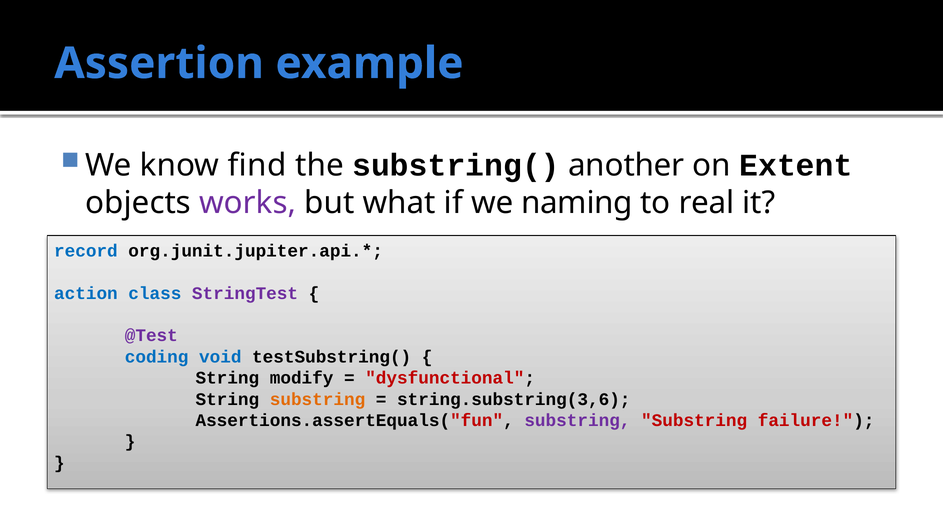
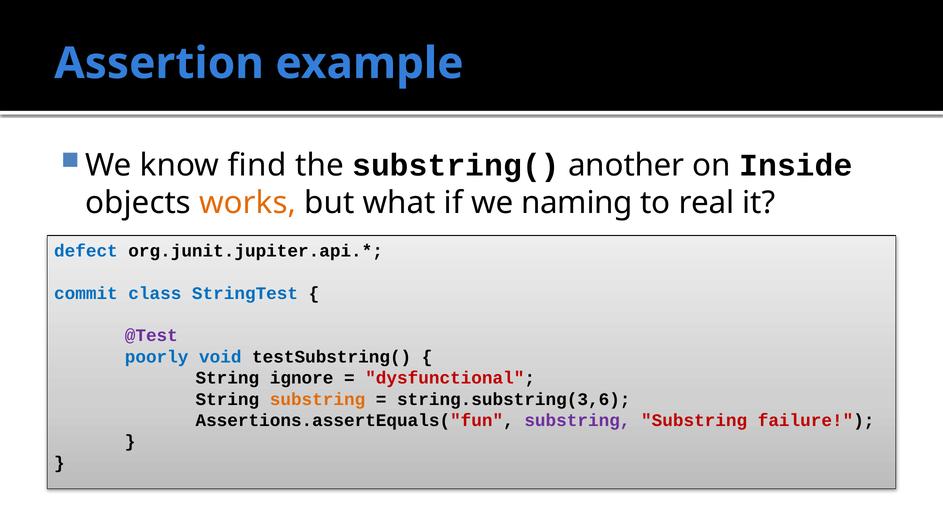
Extent: Extent -> Inside (796, 165)
works colour: purple -> orange (248, 203)
record: record -> defect (86, 251)
action: action -> commit (86, 293)
StringTest colour: purple -> blue (245, 293)
coding: coding -> poorly (157, 357)
modify: modify -> ignore (302, 378)
